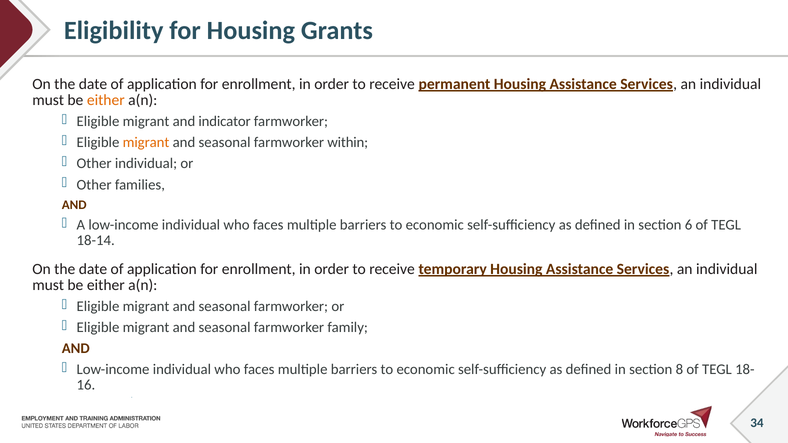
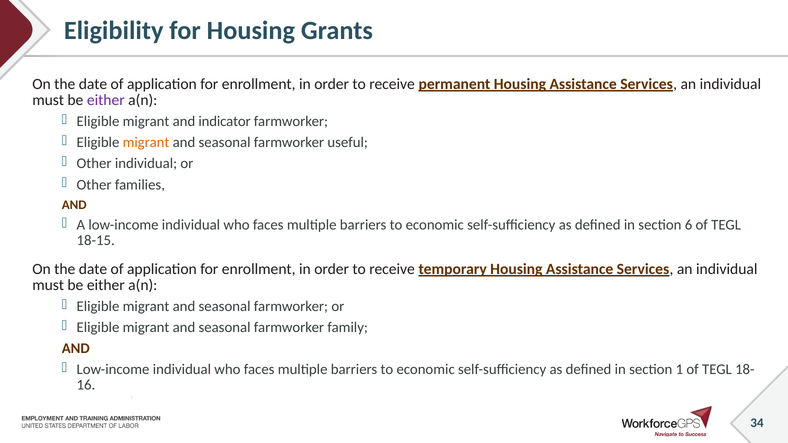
either colour: orange -> purple (106, 100)
within: within -> useful (348, 143)
18-14: 18-14 -> 18-15 (96, 240)
8: 8 -> 1 (679, 370)
